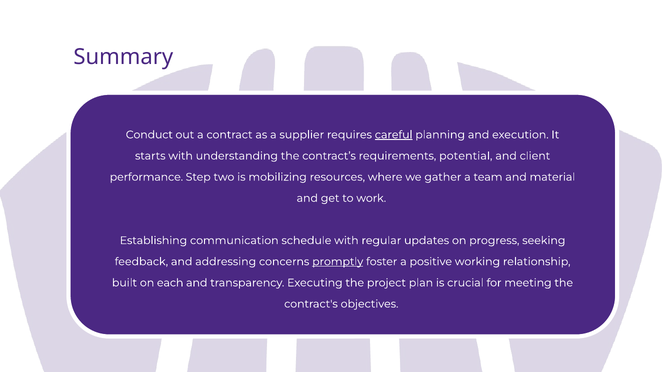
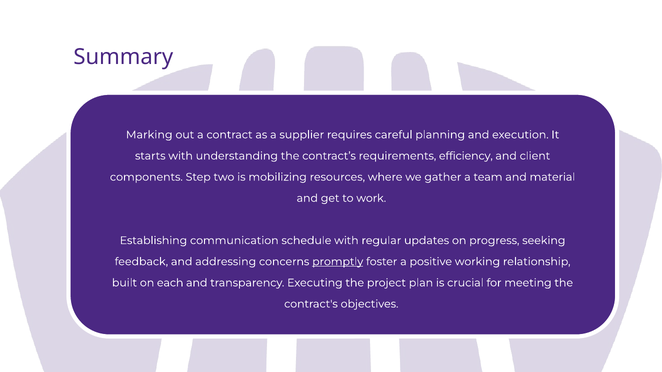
Conduct: Conduct -> Marking (149, 135)
careful underline: present -> none (394, 135)
potential: potential -> efficiency (466, 156)
performance: performance -> components (146, 177)
